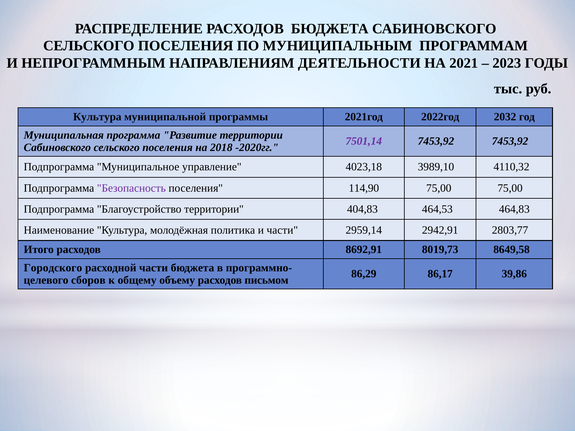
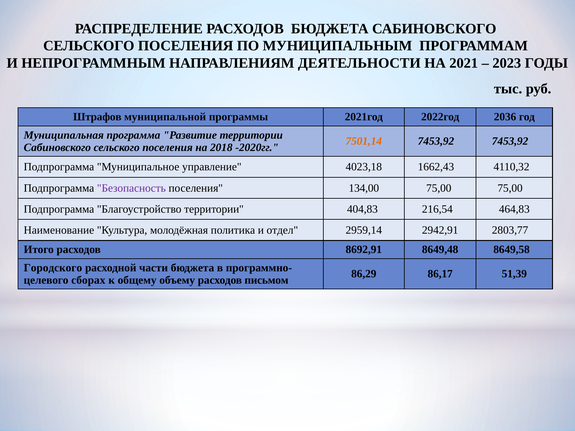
Культура: Культура -> Штрафов (97, 117)
2032: 2032 -> 2036 (505, 117)
7501,14 colour: purple -> orange (364, 141)
3989,10: 3989,10 -> 1662,43 (436, 167)
114,90: 114,90 -> 134,00 (364, 188)
464,53: 464,53 -> 216,54 (437, 209)
и части: части -> отдел (282, 230)
8019,73: 8019,73 -> 8649,48 (440, 250)
39,86: 39,86 -> 51,39 (514, 274)
сборов: сборов -> сборах (88, 280)
